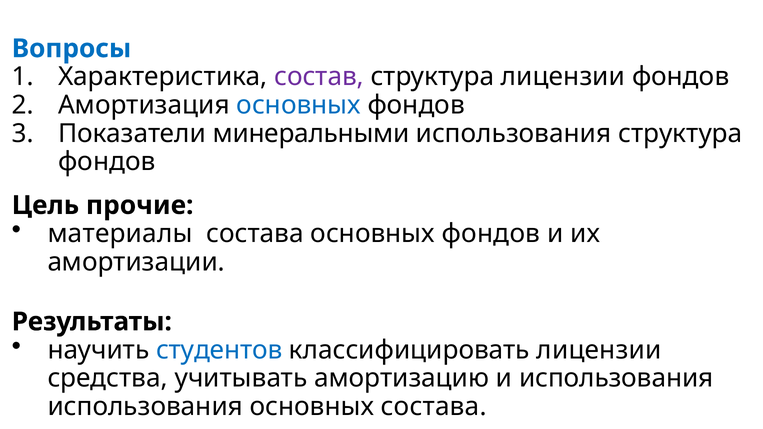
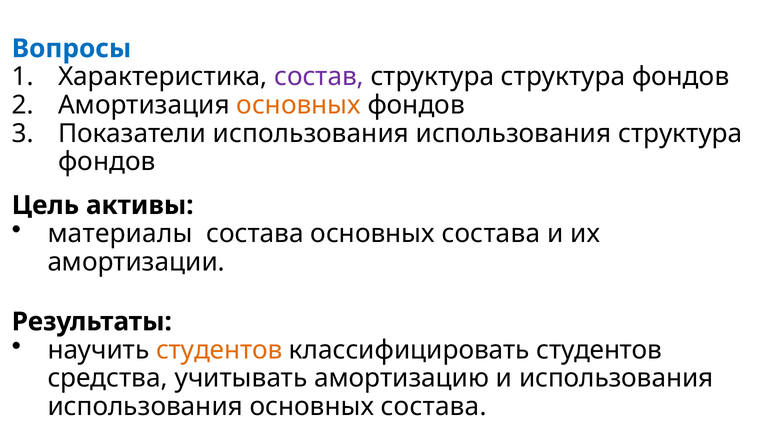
структура лицензии: лицензии -> структура (563, 77)
основных colour: blue -> orange (299, 105)
Показатели минеральными: минеральными -> использования (311, 134)
прочие: прочие -> активы (140, 205)
состава основных фондов: фондов -> состава (491, 234)
студентов colour: blue -> orange (219, 350)
классифицировать лицензии: лицензии -> студентов (599, 350)
